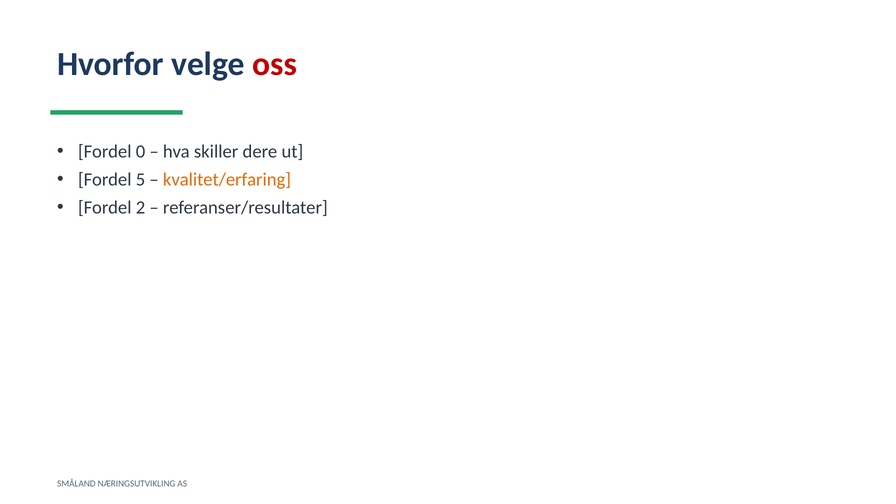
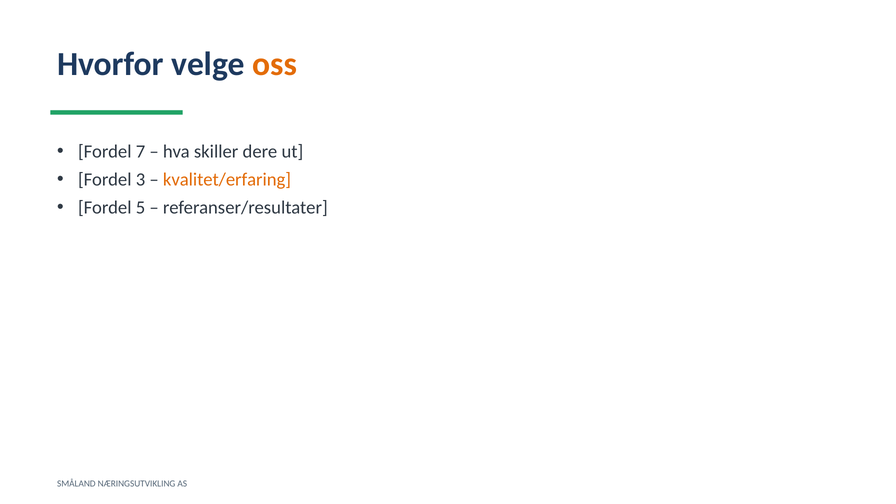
oss colour: red -> orange (275, 64)
0: 0 -> 7 (141, 152)
5: 5 -> 3 (141, 180)
2: 2 -> 5 (141, 208)
